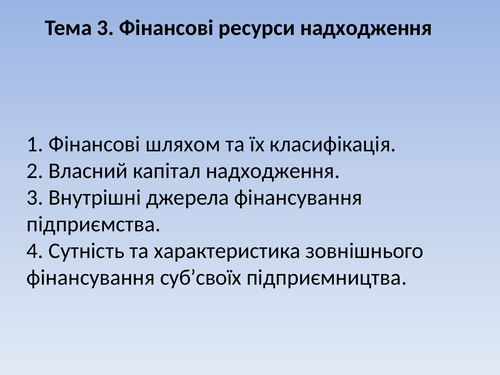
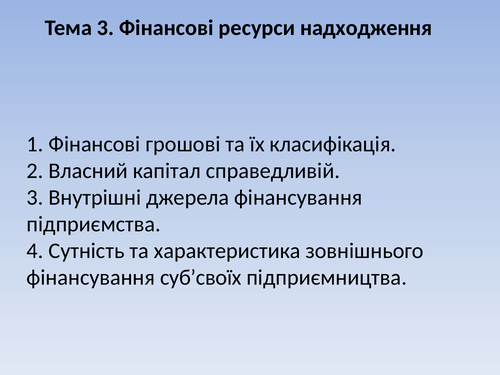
шляхом: шляхом -> грошові (183, 144)
капітал надходження: надходження -> справедливій (273, 171)
